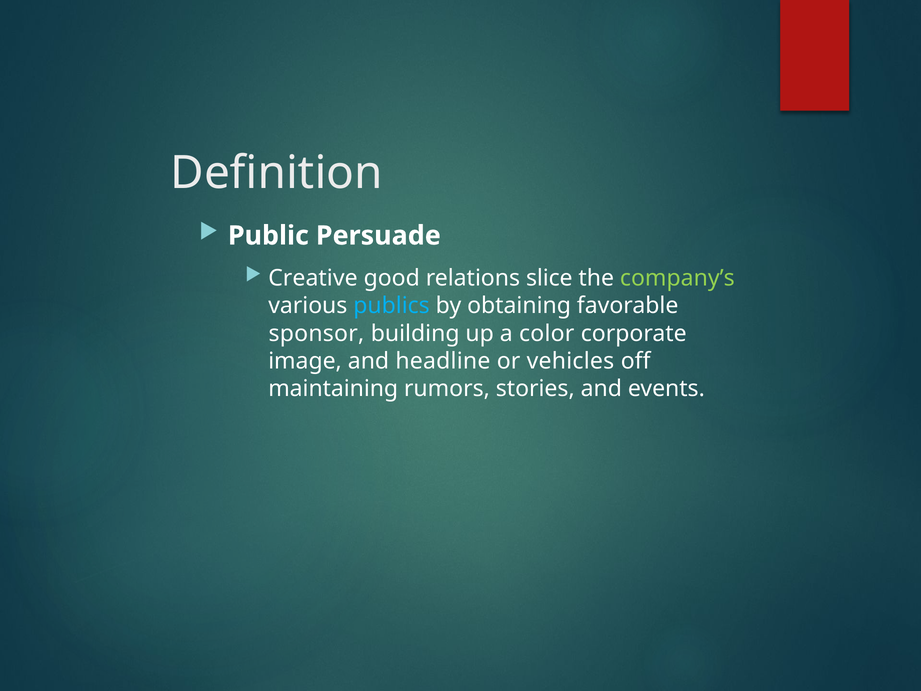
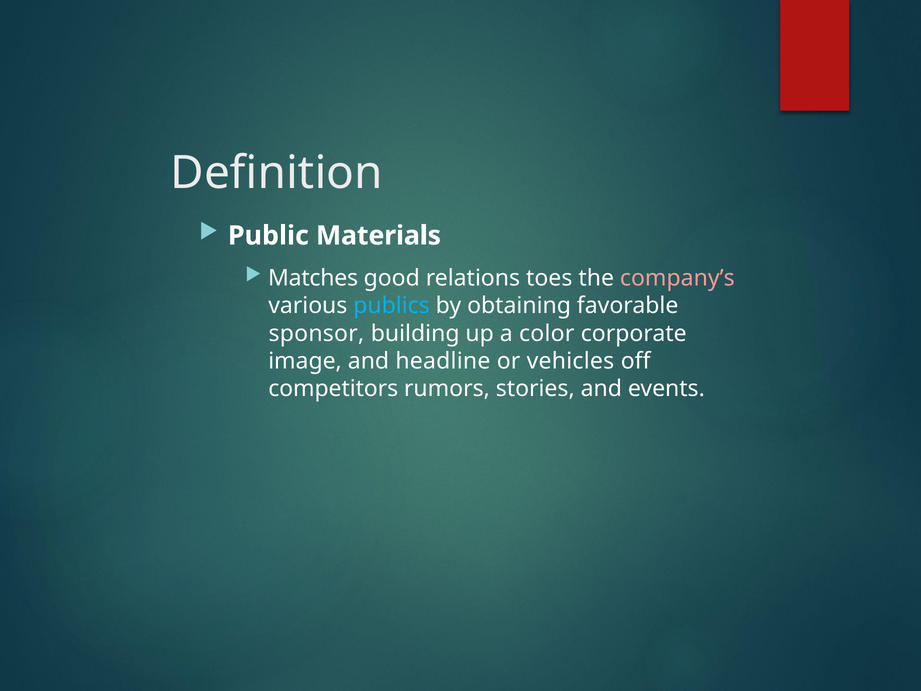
Persuade: Persuade -> Materials (378, 236)
Creative: Creative -> Matches (313, 278)
slice: slice -> toes (549, 278)
company’s colour: light green -> pink (677, 278)
maintaining: maintaining -> competitors (333, 389)
